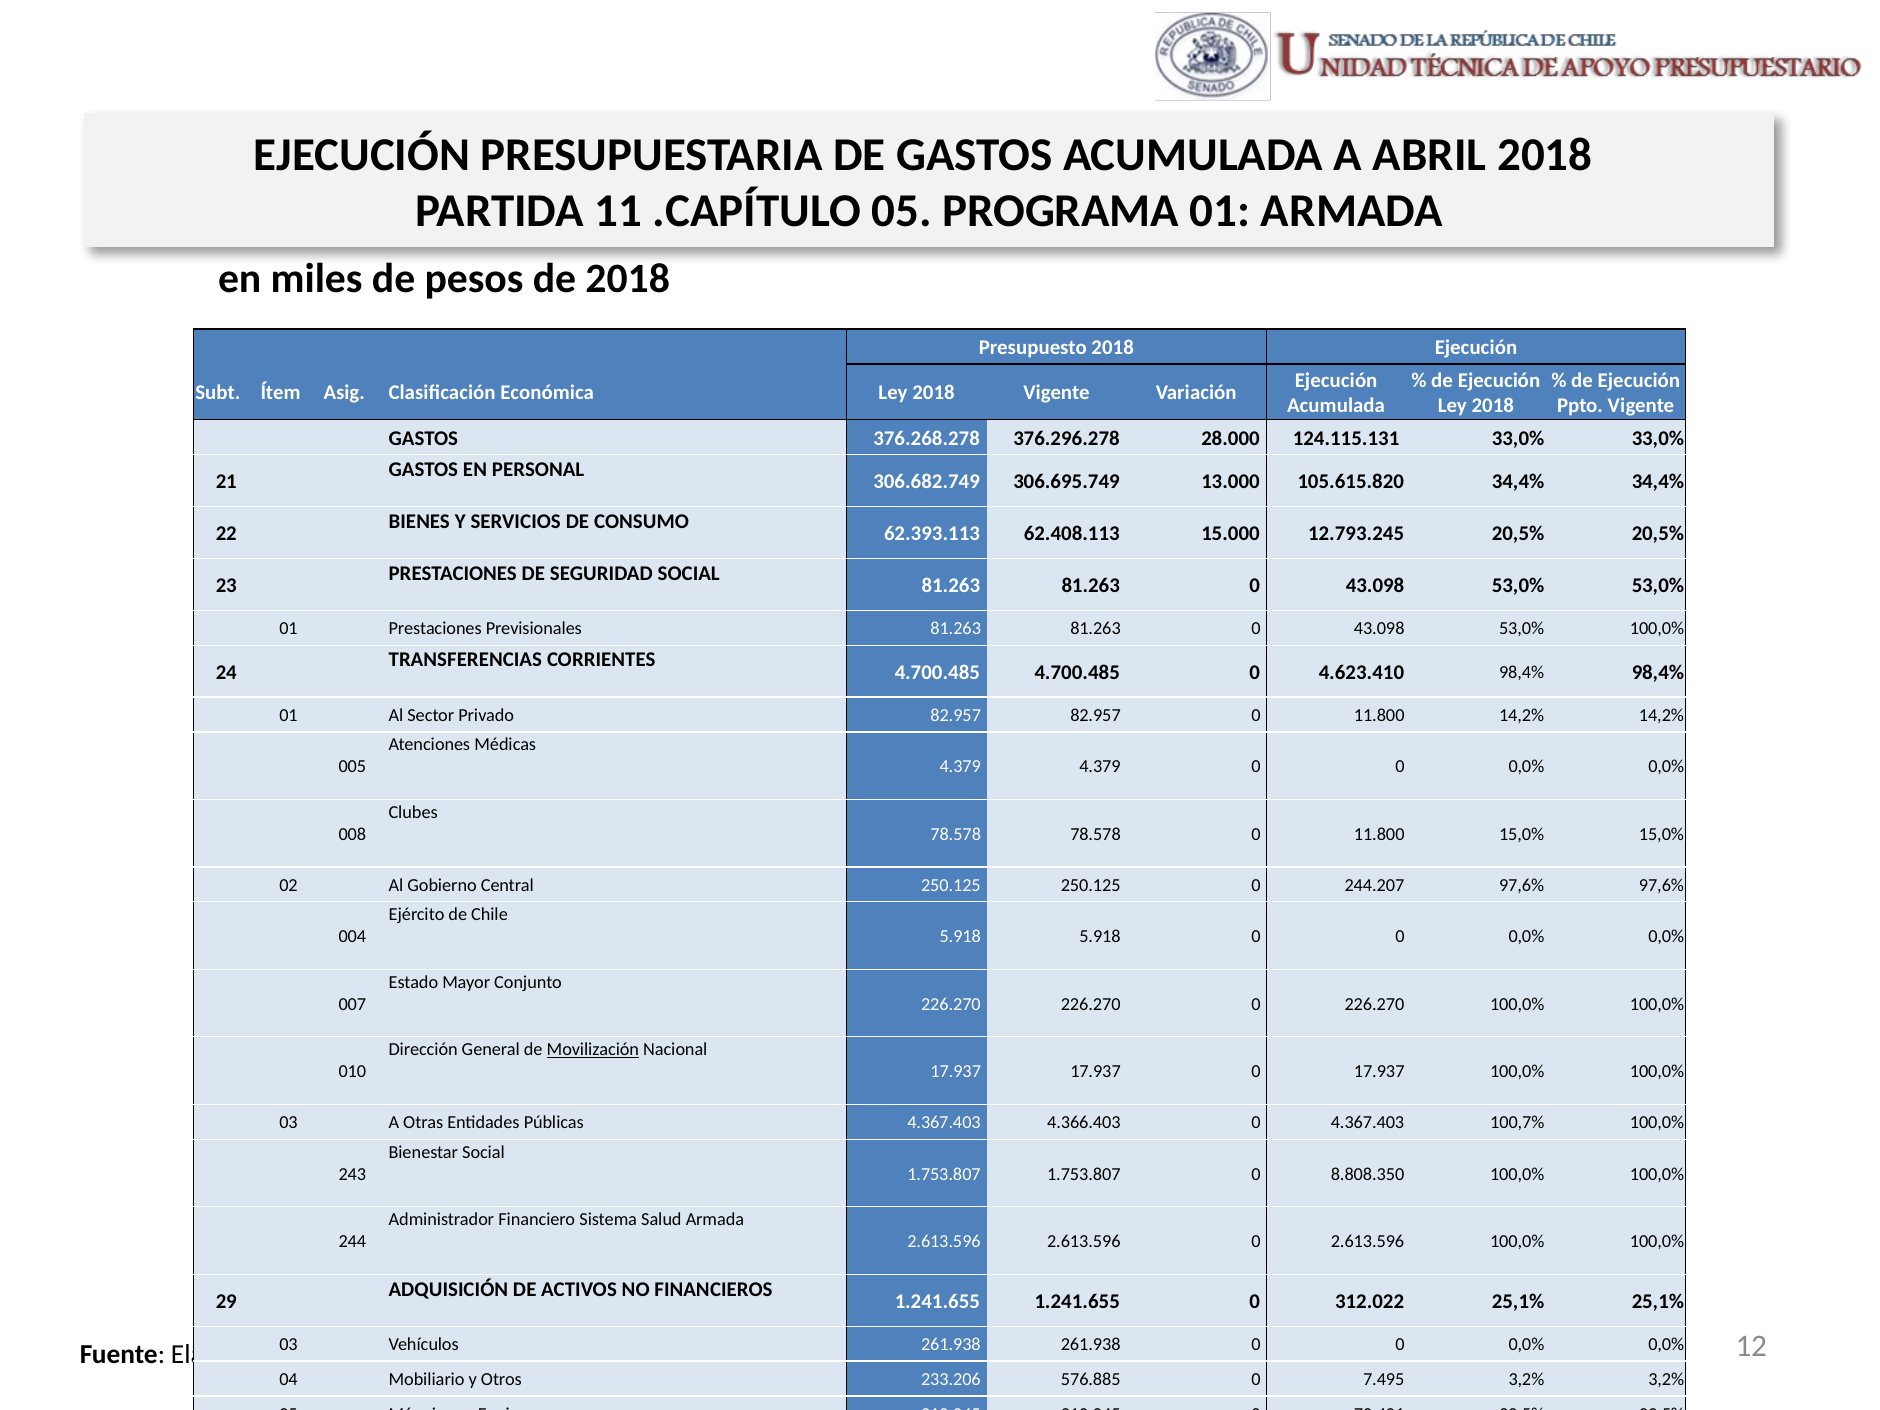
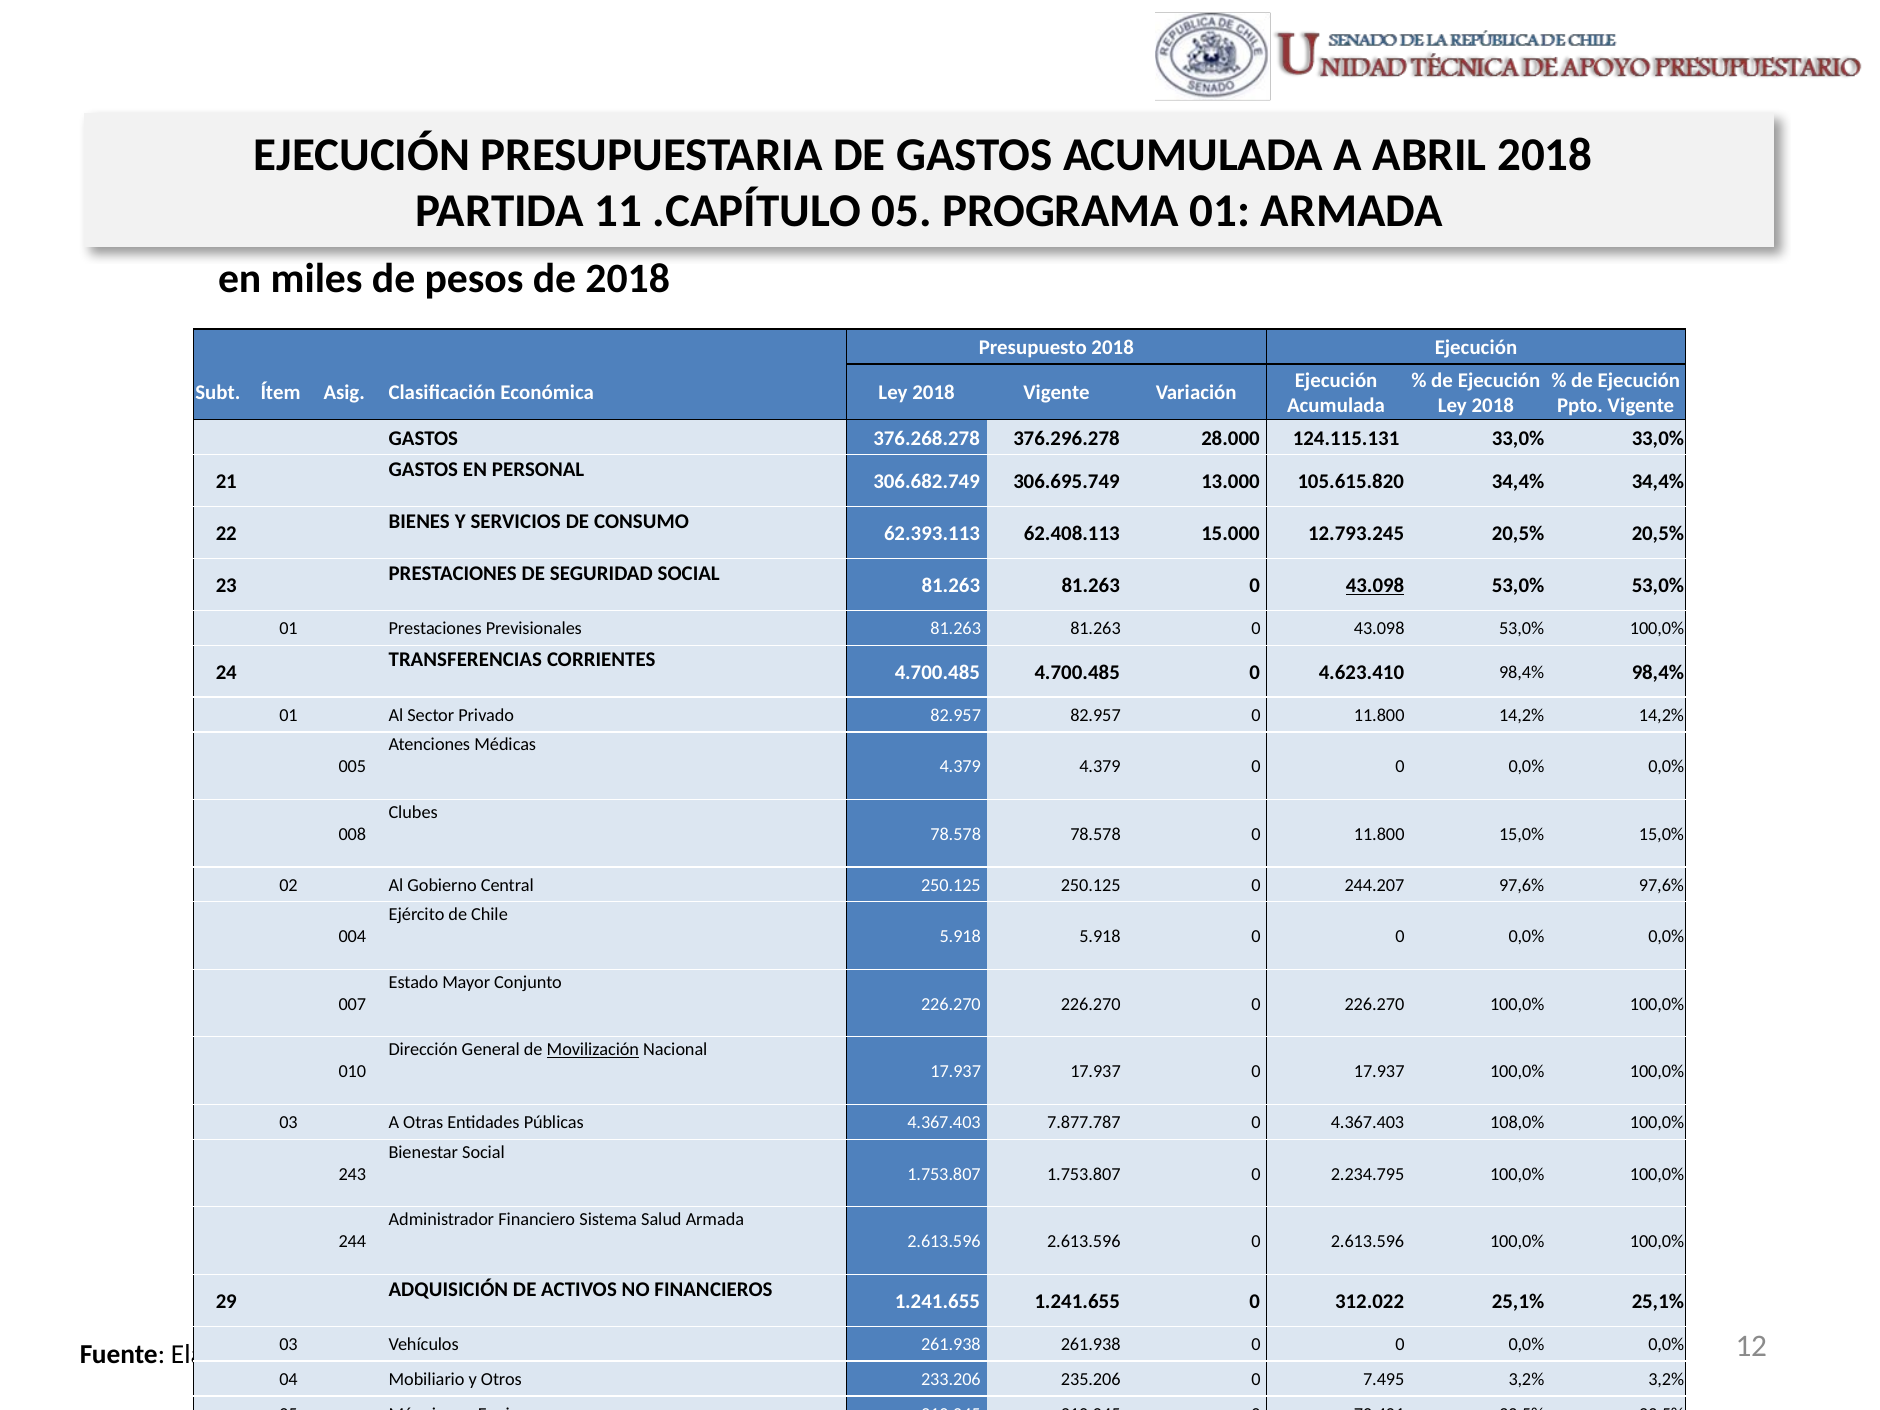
43.098 underline: none -> present (1375, 586)
4.366.403: 4.366.403 -> 7.877.787 (1084, 1123)
100,7%: 100,7% -> 108,0% (1517, 1123)
8.808.350: 8.808.350 -> 2.234.795 (1368, 1174)
576.885: 576.885 -> 235.206 (1091, 1379)
